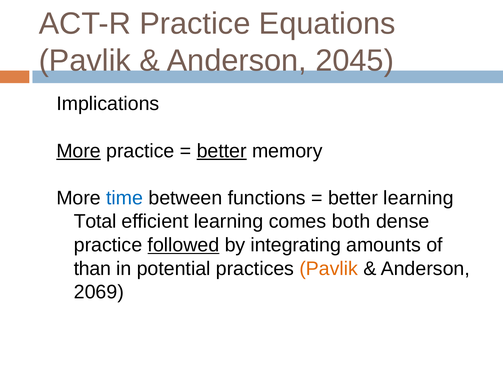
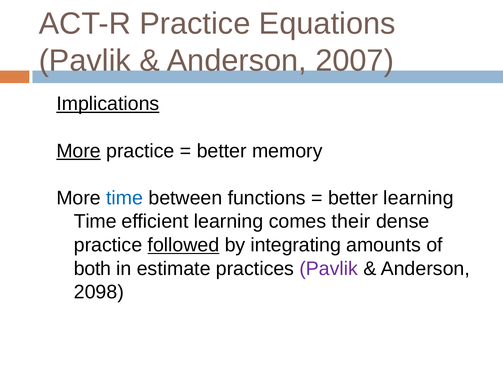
2045: 2045 -> 2007 (355, 60)
Implications underline: none -> present (108, 104)
better underline: present -> none (222, 151)
Total: Total -> Time (95, 221)
both: both -> their (351, 221)
than: than -> both (92, 268)
potential: potential -> estimate (174, 268)
Pavlik colour: orange -> purple (329, 268)
2069: 2069 -> 2098 (99, 292)
